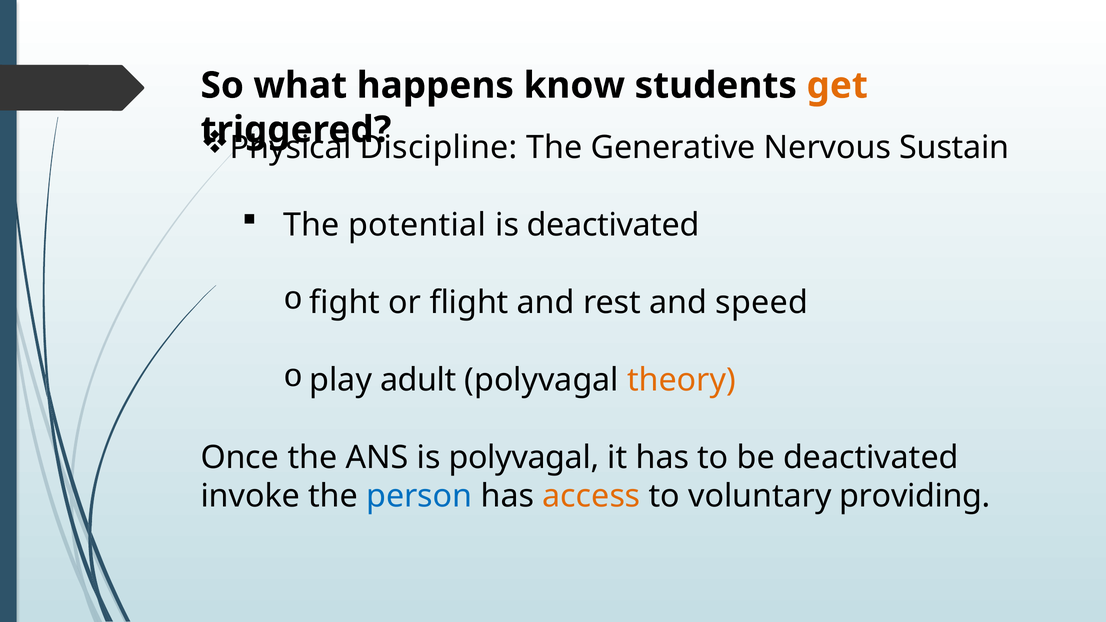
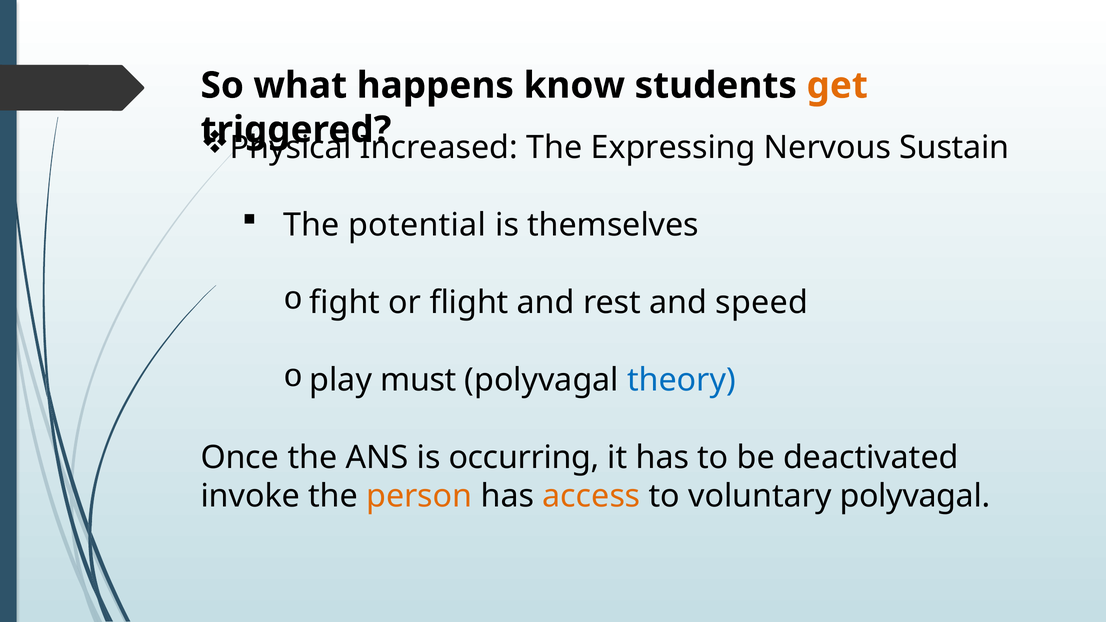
Discipline: Discipline -> Increased (439, 148)
Generative: Generative -> Expressing (673, 148)
is deactivated: deactivated -> themselves (613, 225)
adult: adult -> must (418, 380)
theory colour: orange -> blue (681, 380)
is polyvagal: polyvagal -> occurring (524, 458)
person colour: blue -> orange (419, 496)
voluntary providing: providing -> polyvagal (915, 496)
